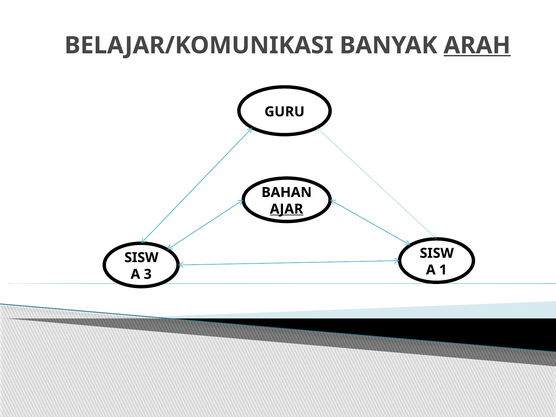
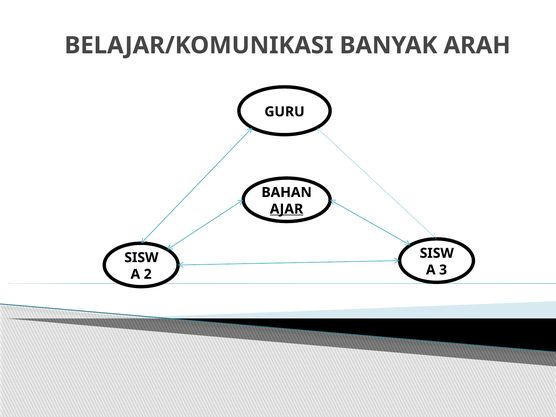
ARAH underline: present -> none (477, 45)
1: 1 -> 3 (443, 270)
3: 3 -> 2 (148, 274)
